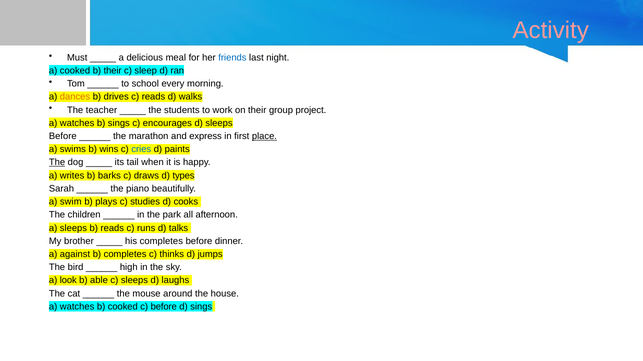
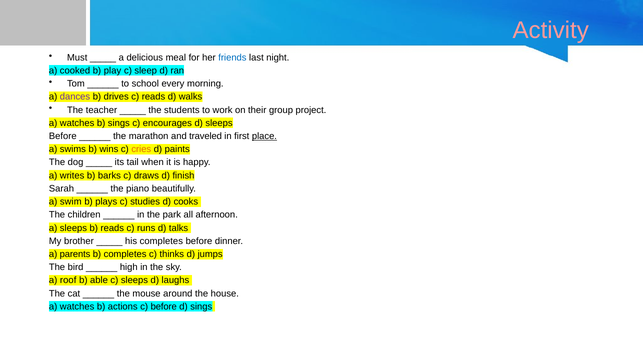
b their: their -> play (113, 71)
dances colour: orange -> purple (75, 97)
express: express -> traveled (206, 136)
cries colour: blue -> orange (141, 150)
The underline: present -> none (57, 163)
types: types -> finish (183, 176)
against: against -> parents (75, 255)
look: look -> roof (68, 281)
b cooked: cooked -> actions (123, 307)
